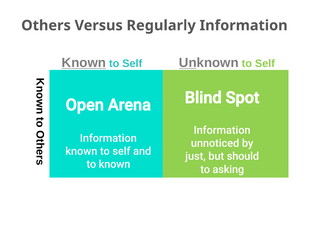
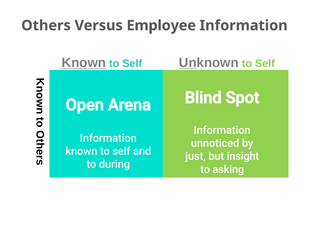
Regularly: Regularly -> Employee (161, 25)
should: should -> insight (243, 156)
to known: known -> during (114, 164)
